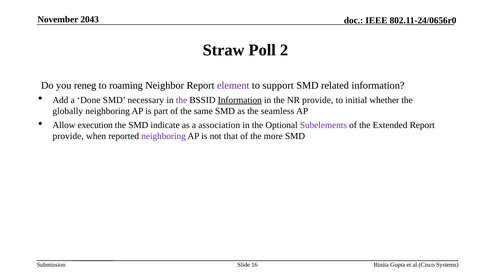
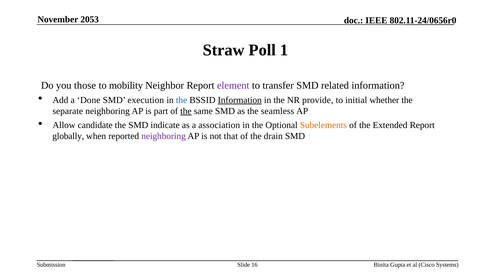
2043: 2043 -> 2053 (90, 20)
2: 2 -> 1 (284, 50)
reneg: reneg -> those (85, 85)
roaming: roaming -> mobility (126, 85)
support: support -> transfer (278, 85)
necessary: necessary -> execution (146, 100)
the colour: purple -> blue (182, 100)
globally: globally -> separate (68, 111)
the underline: none -> present (186, 111)
execution: execution -> candidate (95, 125)
Subelements colour: purple -> orange (323, 125)
provide: provide -> globally (68, 136)
more: more -> drain (273, 136)
